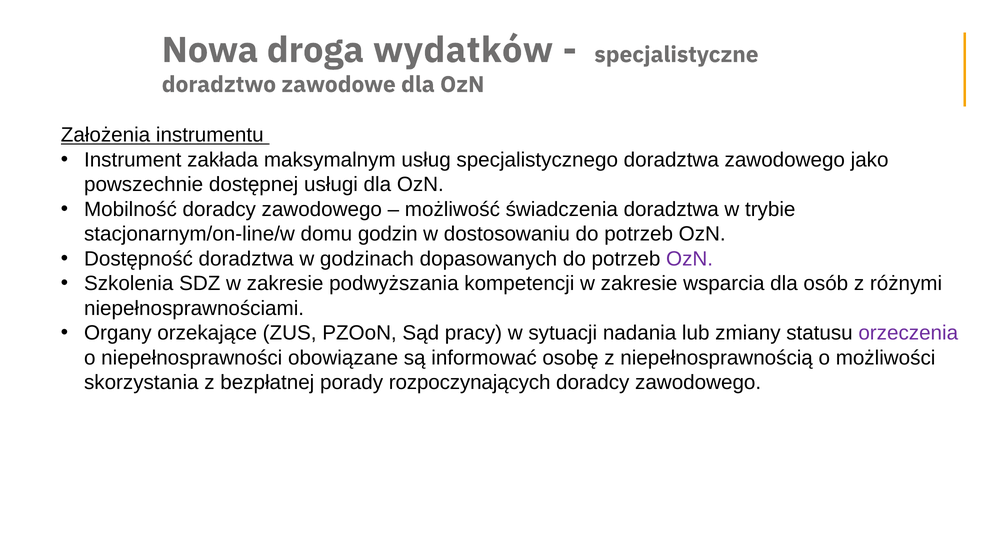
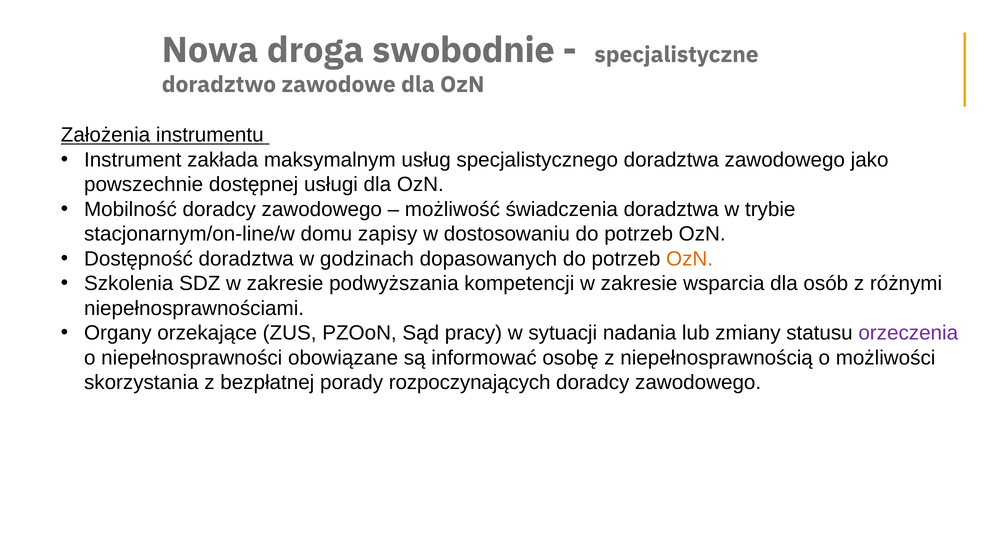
wydatków: wydatków -> swobodnie (463, 50)
godzin: godzin -> zapisy (388, 234)
OzN colour: purple -> orange (690, 259)
